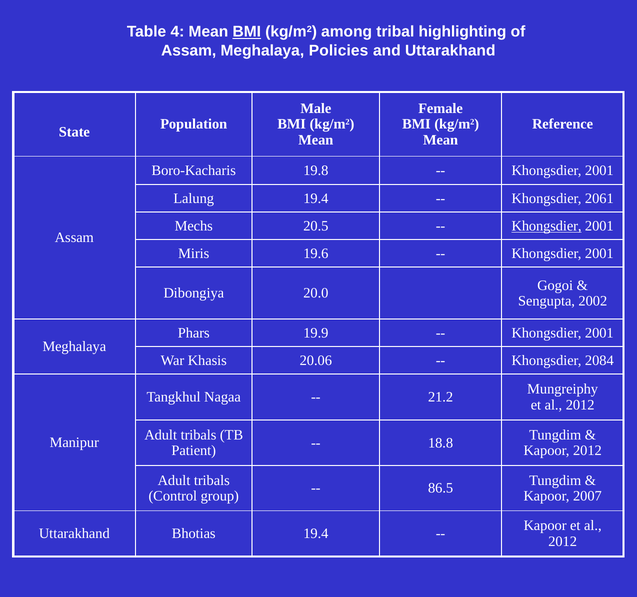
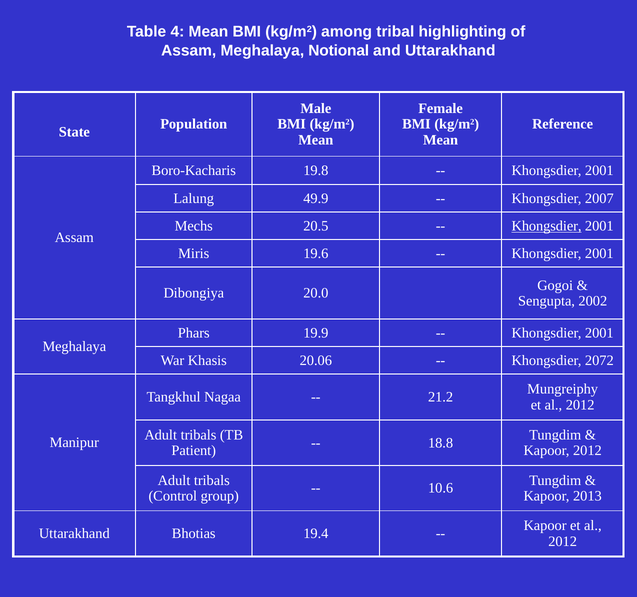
BMI underline: present -> none (247, 32)
Policies: Policies -> Notional (339, 50)
Lalung 19.4: 19.4 -> 49.9 (316, 199)
2061: 2061 -> 2007 (599, 199)
2084: 2084 -> 2072 (599, 360)
86.5: 86.5 -> 10.6 (441, 488)
2007: 2007 -> 2013 (587, 496)
